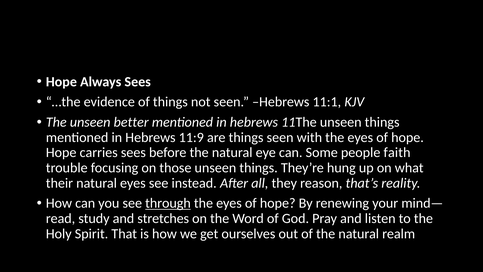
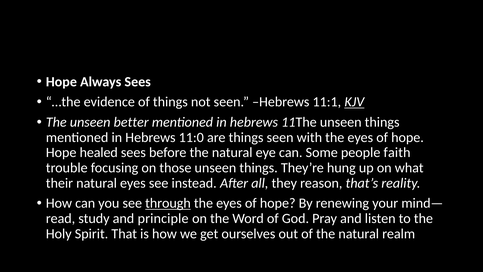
KJV underline: none -> present (354, 102)
11:9: 11:9 -> 11:0 (191, 137)
carries: carries -> healed (99, 152)
stretches: stretches -> principle (163, 218)
